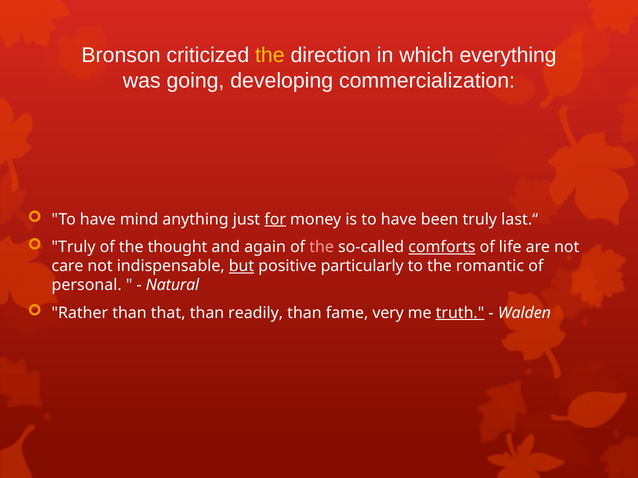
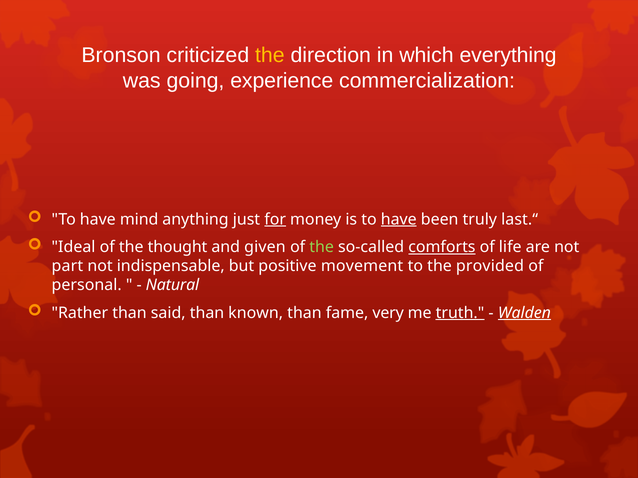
developing: developing -> experience (282, 81)
have underline: none -> present (399, 220)
Truly: Truly -> Ideal (74, 247)
again: again -> given (265, 247)
the colour: pink -> light green (322, 247)
care: care -> part (67, 266)
but underline: present -> none (242, 266)
particularly: particularly -> movement (362, 266)
romantic: romantic -> provided (490, 266)
that: that -> said (168, 313)
readily: readily -> known (256, 313)
Walden underline: none -> present (524, 313)
